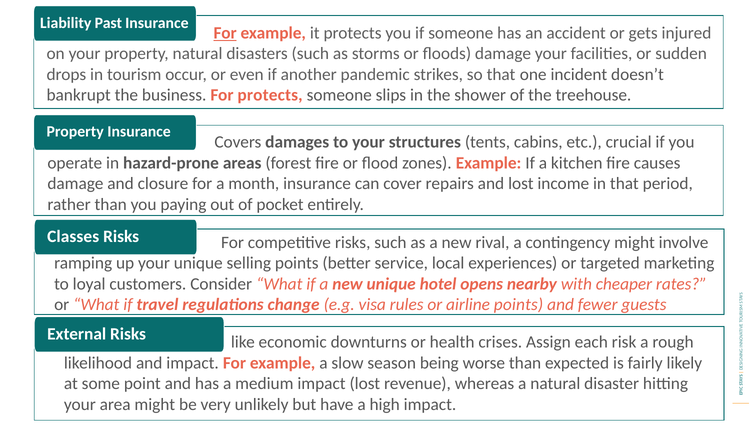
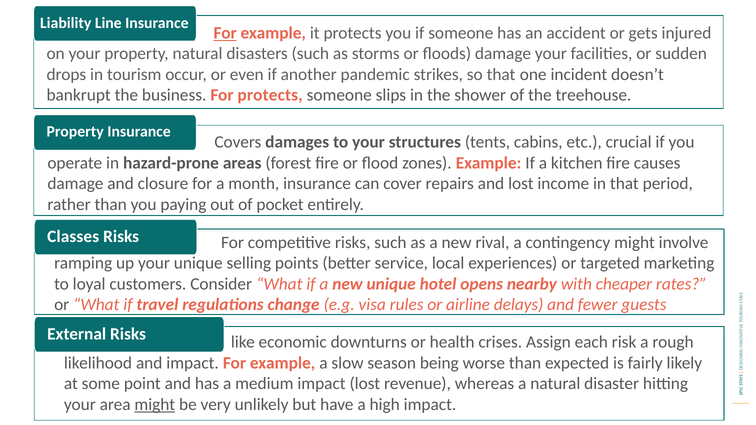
Past: Past -> Line (108, 23)
airline points: points -> delays (519, 305)
might underline: none -> present (155, 405)
